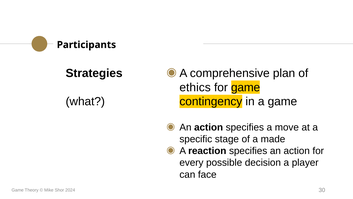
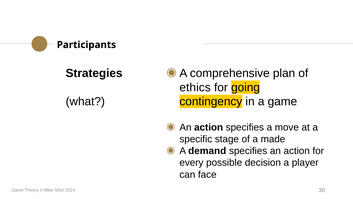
for game: game -> going (246, 87)
reaction: reaction -> demand (207, 151)
